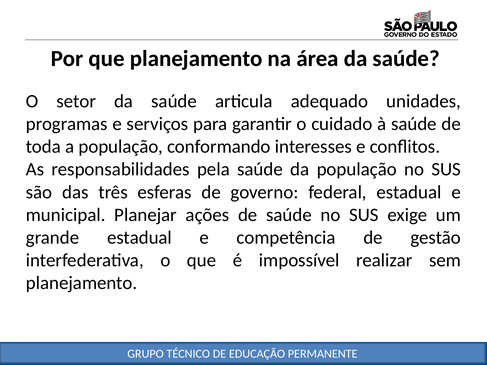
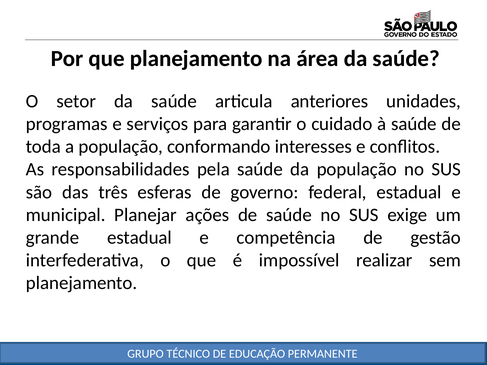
adequado: adequado -> anteriores (330, 101)
